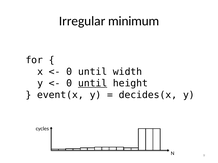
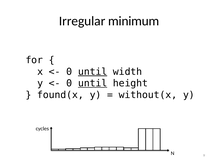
until underline: none -> present (93, 72)
event(x: event(x -> found(x (60, 95)
decides(x: decides(x -> without(x (148, 95)
